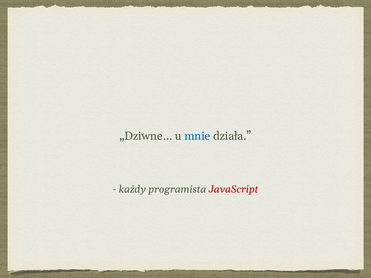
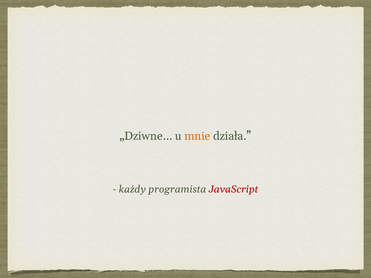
mnie colour: blue -> orange (197, 136)
